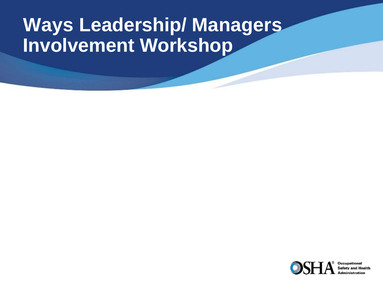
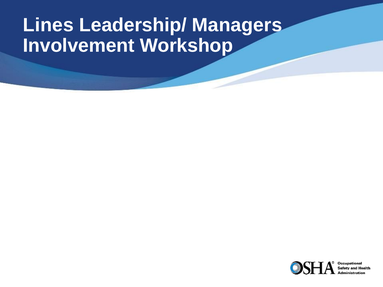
Ways: Ways -> Lines (48, 25)
